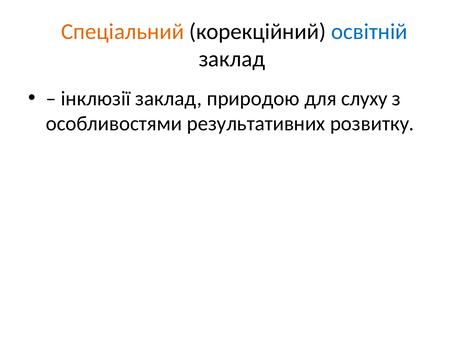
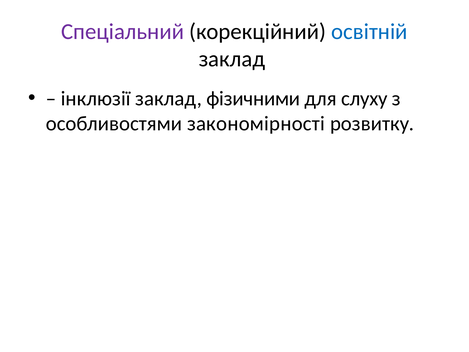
Спеціальний colour: orange -> purple (123, 32)
природою: природою -> фізичними (253, 98)
результативних: результативних -> закономірності (256, 123)
